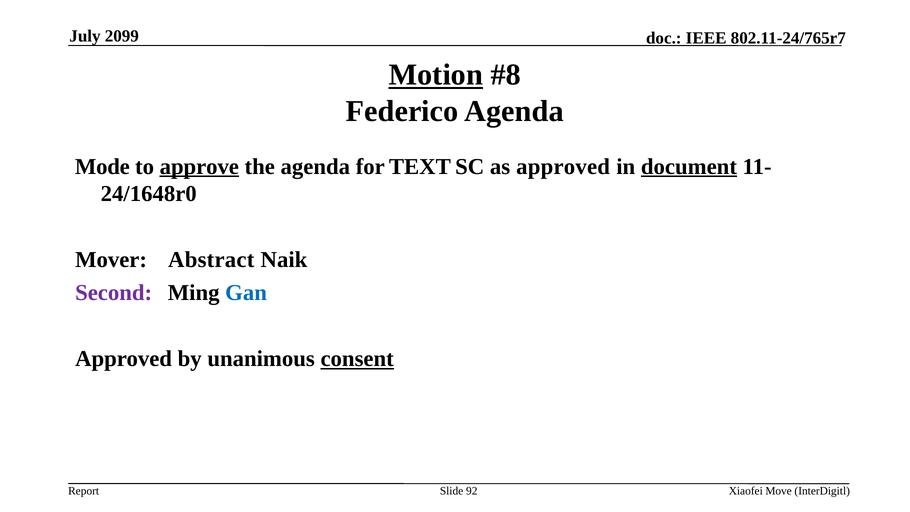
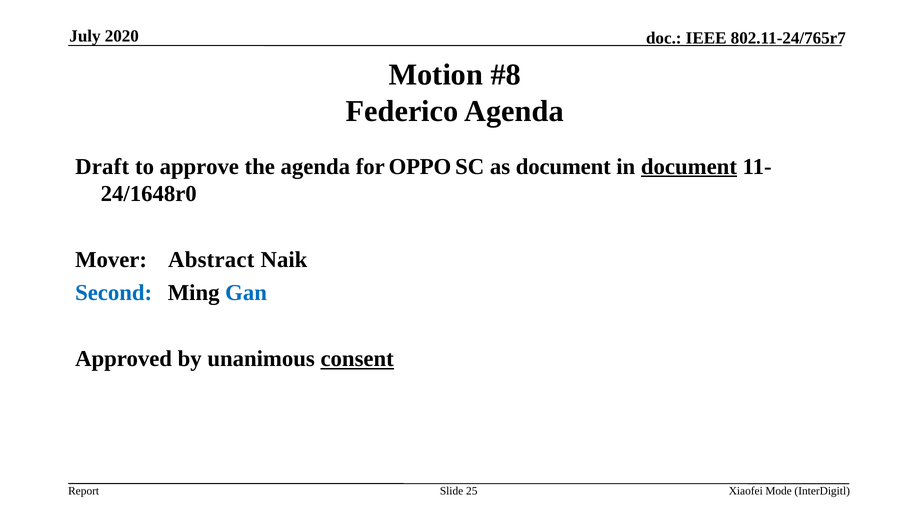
2099: 2099 -> 2020 (122, 36)
Motion underline: present -> none (436, 75)
Mode: Mode -> Draft (102, 167)
approve underline: present -> none (199, 167)
TEXT: TEXT -> OPPO (420, 167)
as approved: approved -> document (563, 167)
Second colour: purple -> blue (114, 293)
92: 92 -> 25 (472, 491)
Move: Move -> Mode (779, 491)
